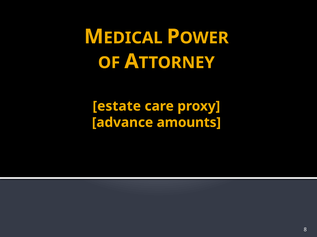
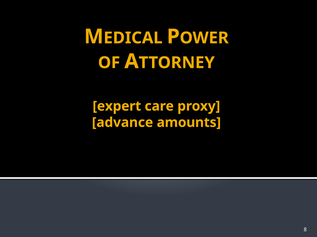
estate: estate -> expert (117, 106)
